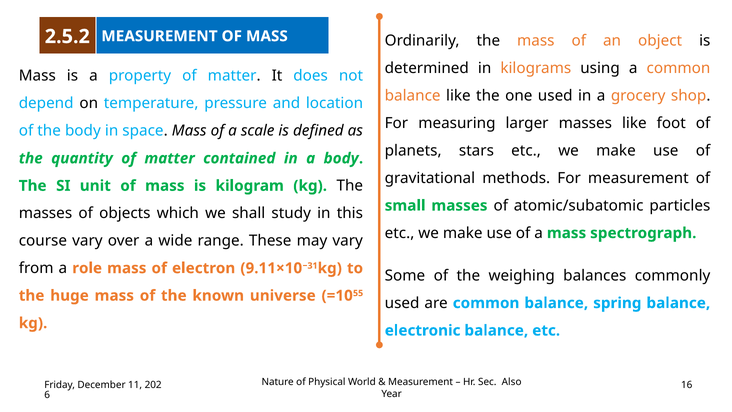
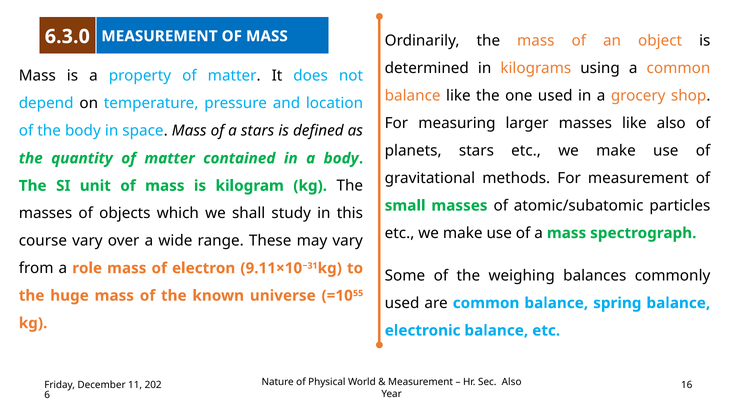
2.5.2: 2.5.2 -> 6.3.0 (67, 37)
like foot: foot -> also (671, 123)
a scale: scale -> stars (258, 131)
